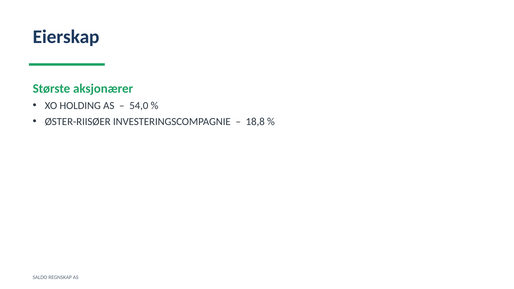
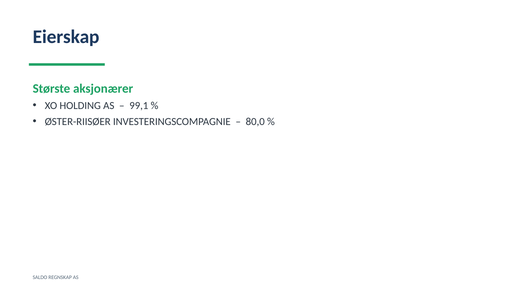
54,0: 54,0 -> 99,1 (139, 106)
18,8: 18,8 -> 80,0 (255, 122)
